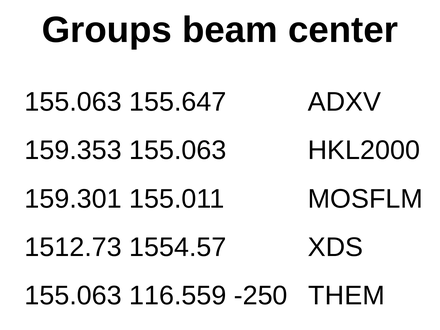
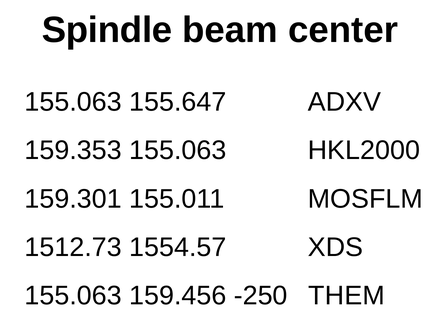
Groups: Groups -> Spindle (107, 30)
116.559: 116.559 -> 159.456 (178, 296)
